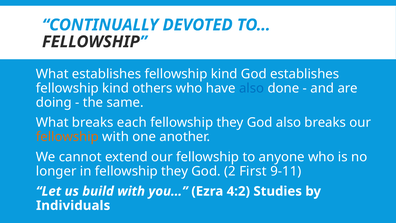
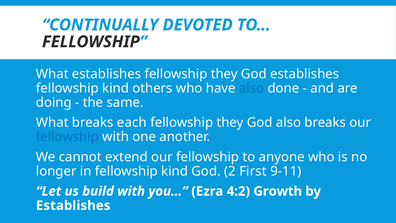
What establishes fellowship kind: kind -> they (224, 74)
fellowship colour: orange -> blue (67, 137)
in fellowship they: they -> kind (175, 171)
Studies: Studies -> Growth (278, 191)
Individuals: Individuals -> Establishes (73, 205)
